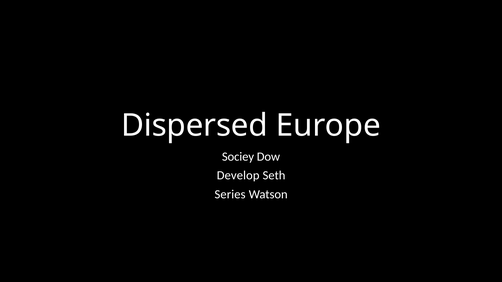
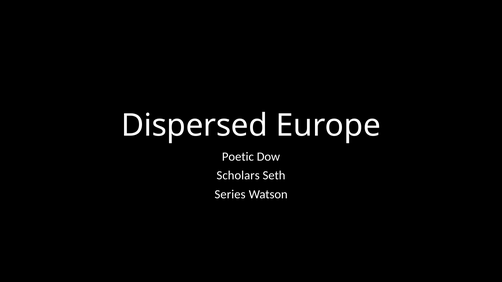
Sociey: Sociey -> Poetic (238, 157)
Develop: Develop -> Scholars (238, 176)
